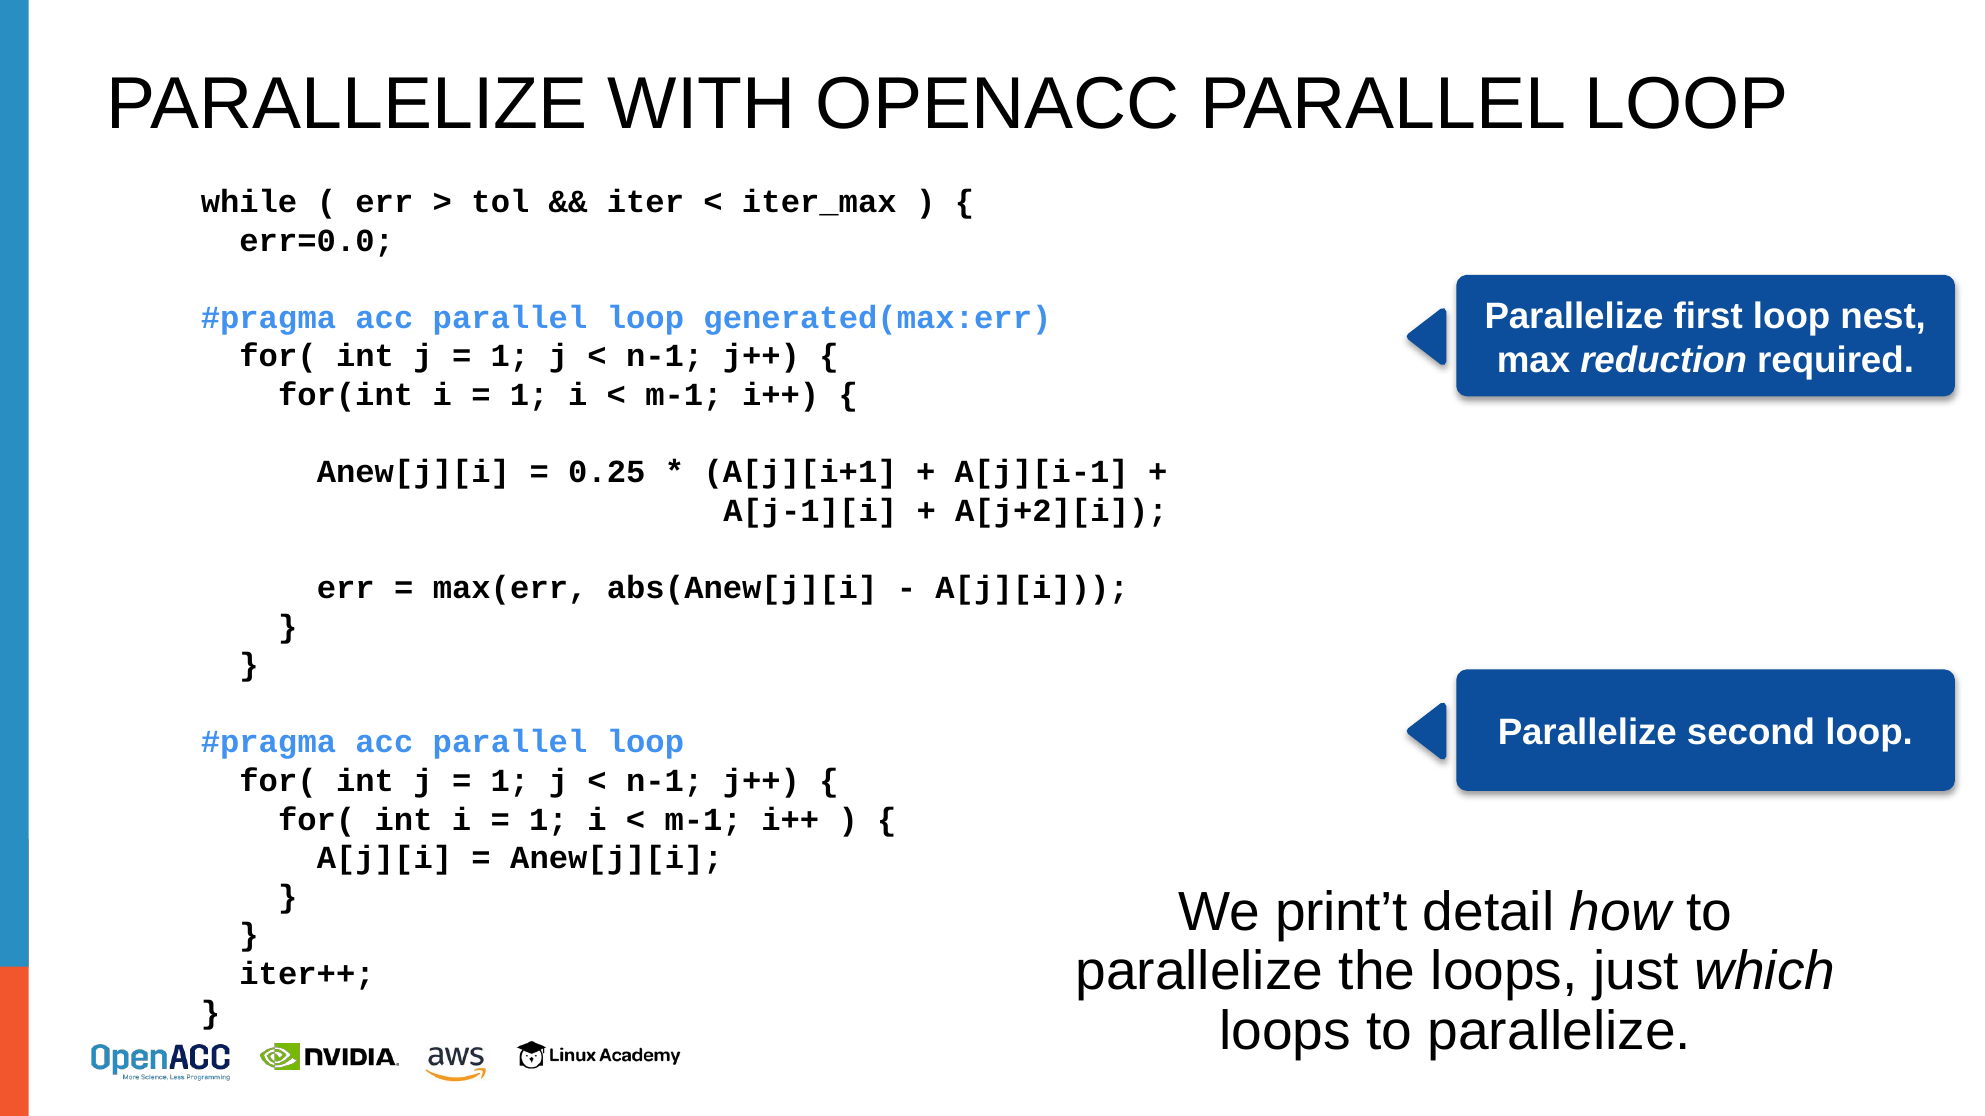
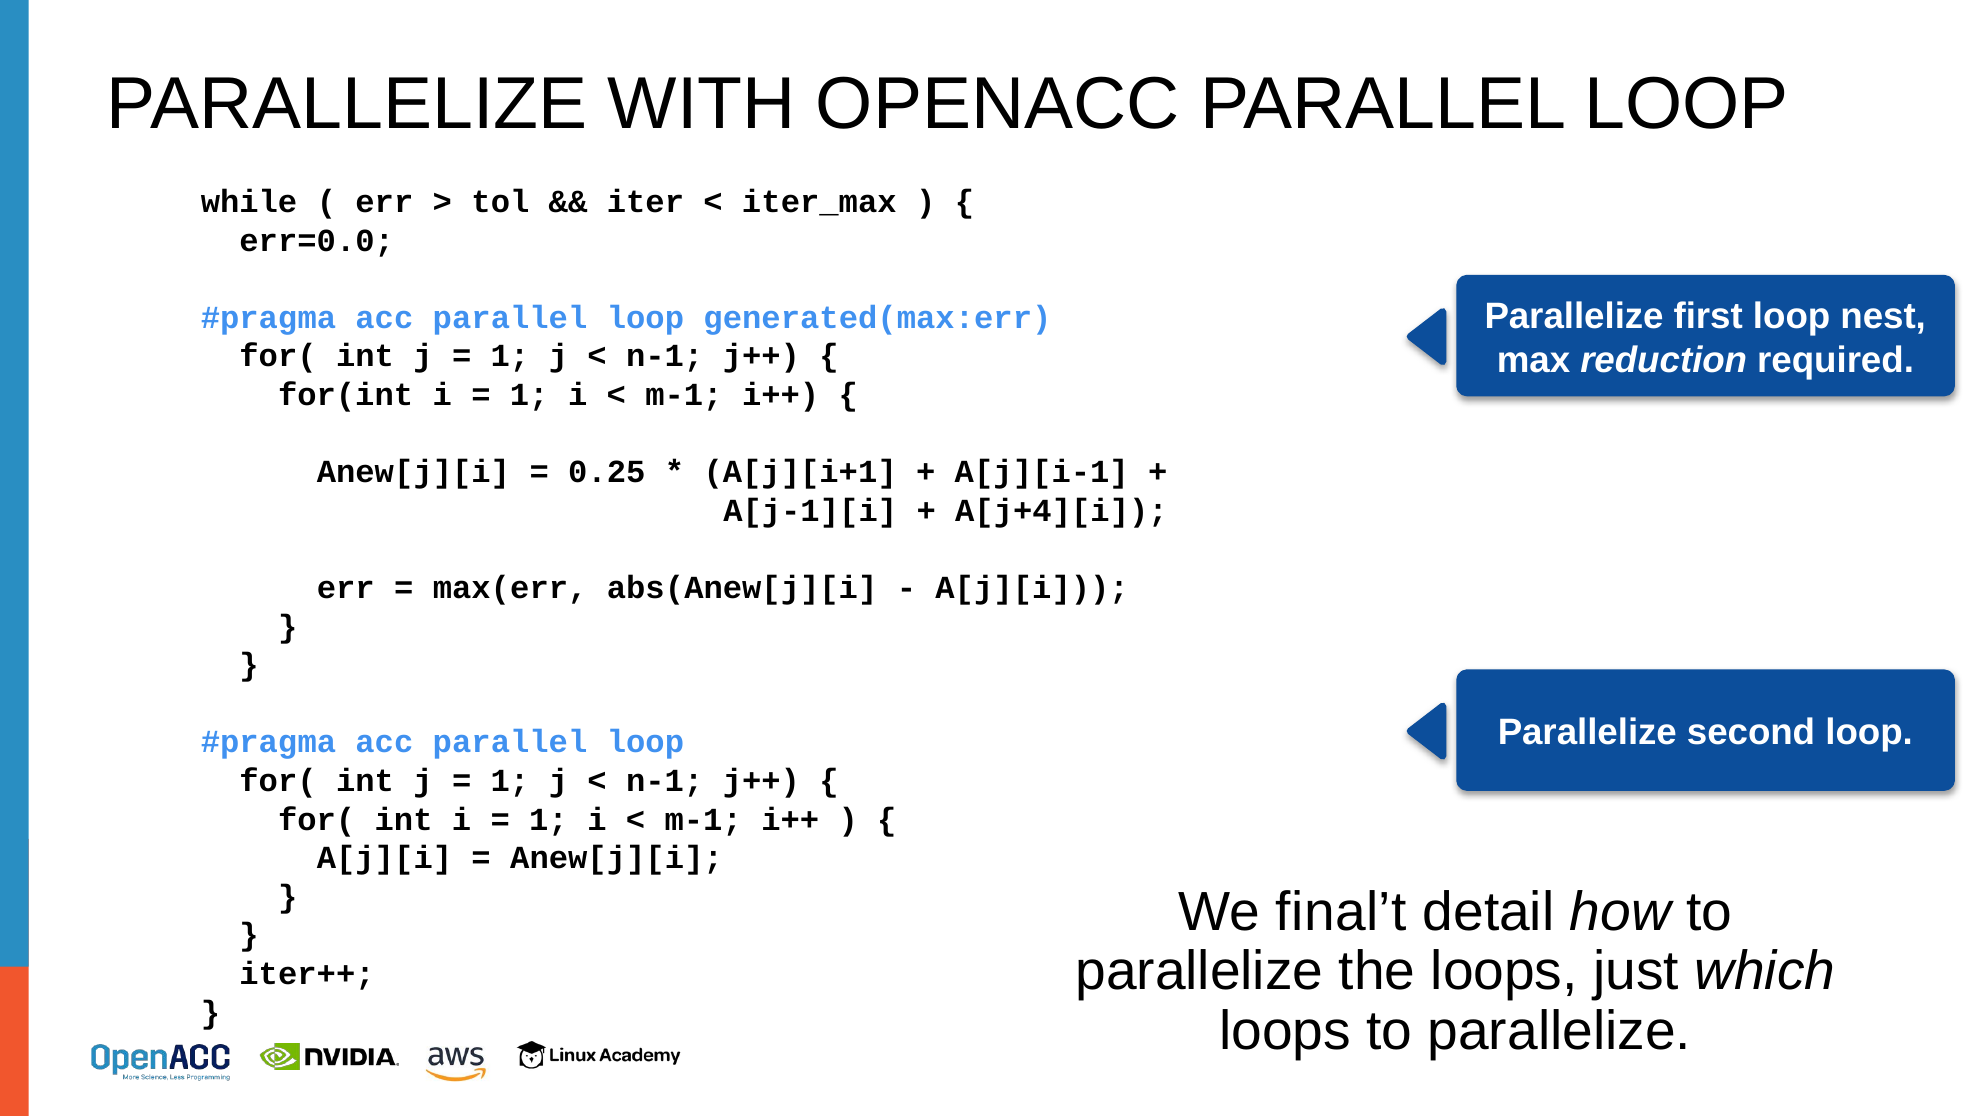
A[j+2][i: A[j+2][i -> A[j+4][i (1061, 511)
print’t: print’t -> final’t (1341, 913)
